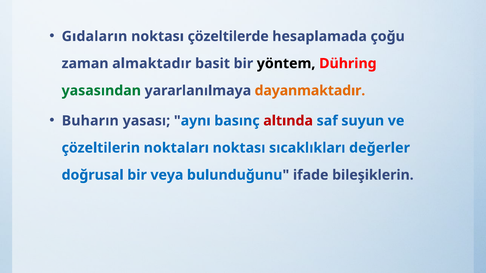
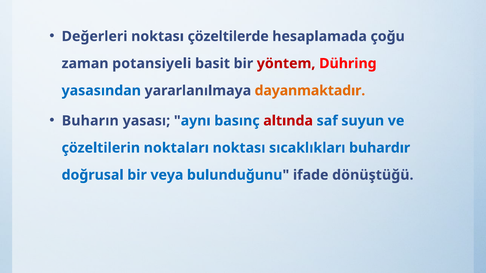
Gıdaların: Gıdaların -> Değerleri (95, 36)
almaktadır: almaktadır -> potansiyeli (152, 64)
yöntem colour: black -> red (286, 64)
yasasından colour: green -> blue (101, 91)
değerler: değerler -> buhardır (380, 148)
bileşiklerin: bileşiklerin -> dönüştüğü (373, 175)
